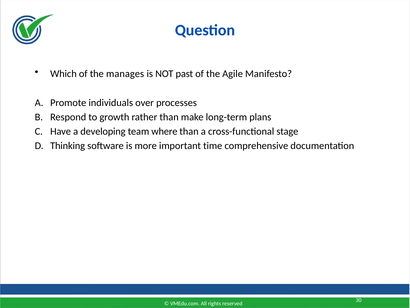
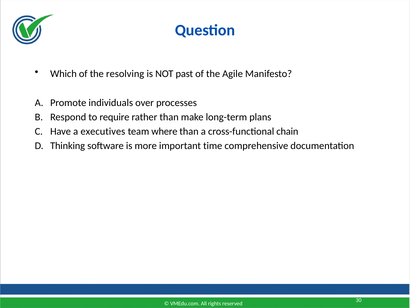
manages: manages -> resolving (125, 74)
growth: growth -> require (114, 117)
developing: developing -> executives (103, 131)
stage: stage -> chain (287, 131)
